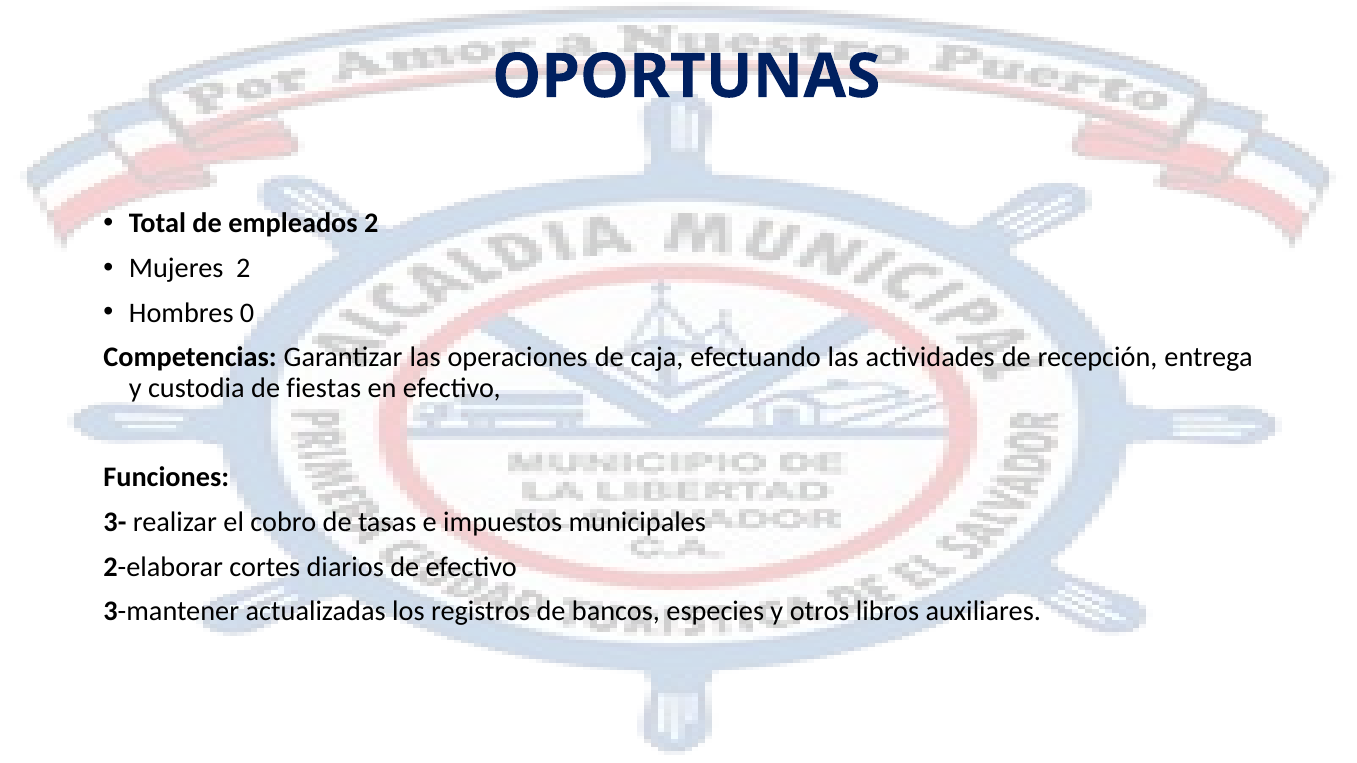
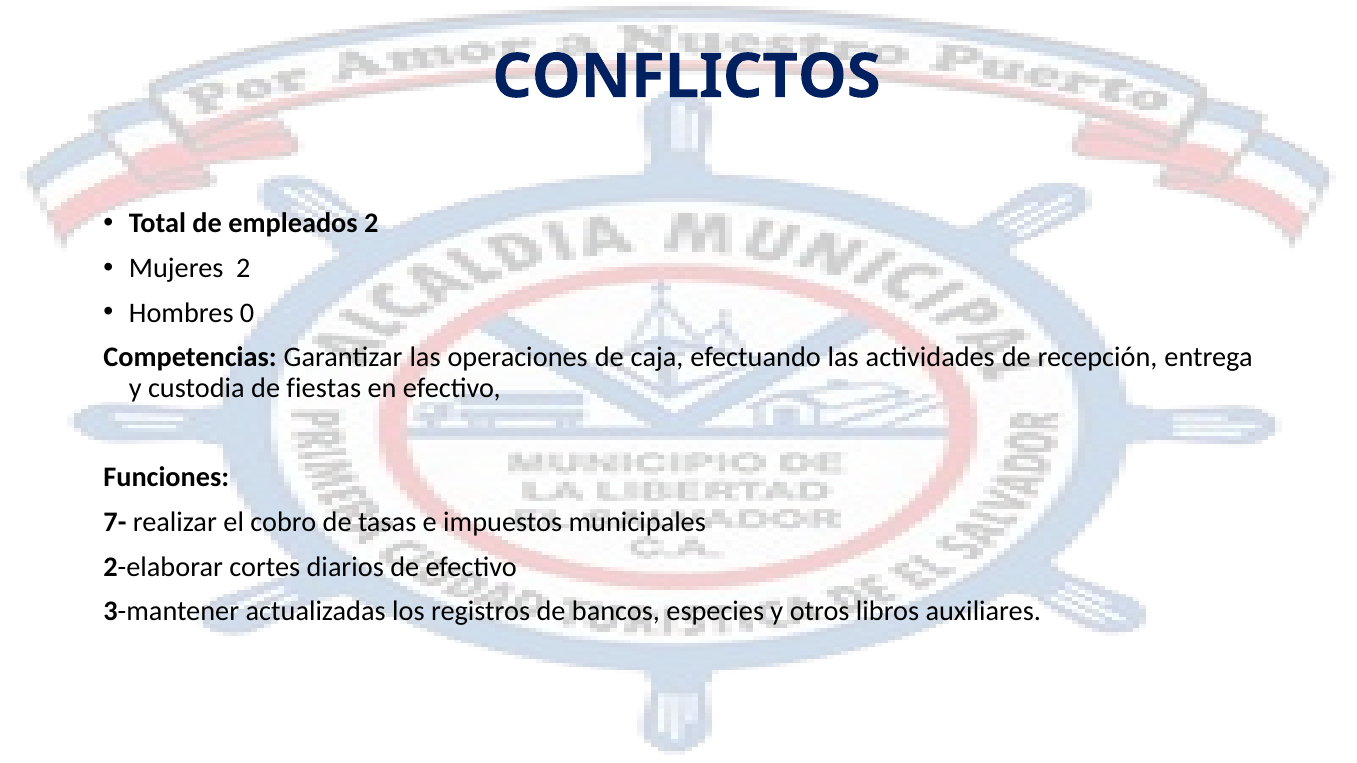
OPORTUNAS: OPORTUNAS -> CONFLICTOS (687, 77)
3-: 3- -> 7- (115, 522)
